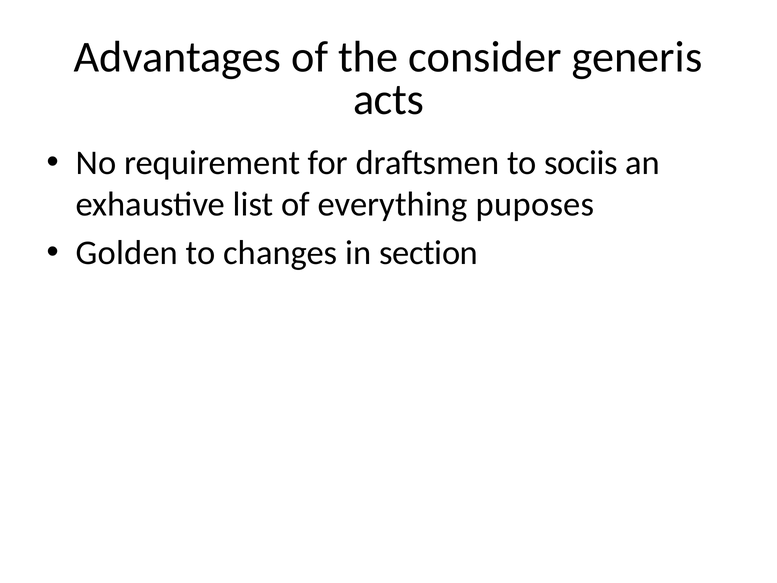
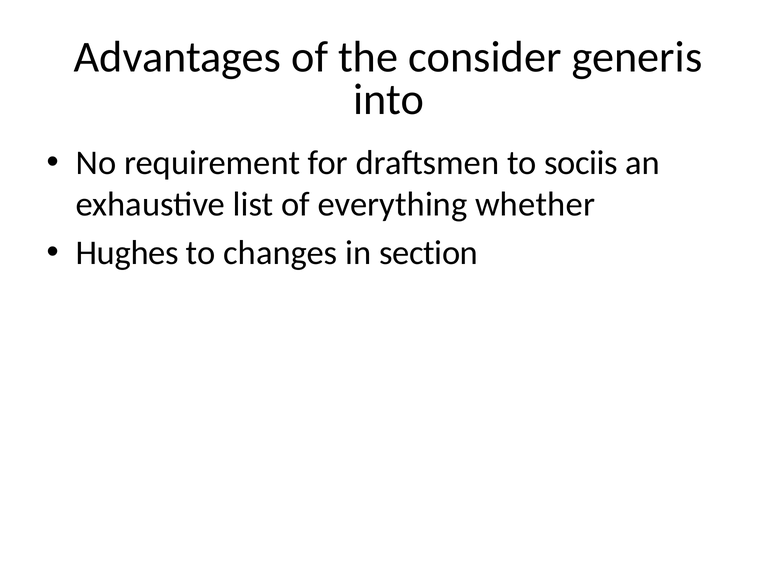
acts: acts -> into (389, 100)
puposes: puposes -> whether (535, 204)
Golden: Golden -> Hughes (127, 253)
